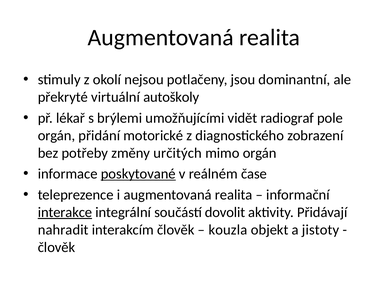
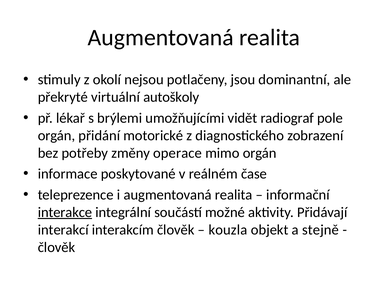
určitých: určitých -> operace (178, 153)
poskytované underline: present -> none (138, 174)
dovolit: dovolit -> možné (225, 212)
nahradit: nahradit -> interakcí (63, 230)
jistoty: jistoty -> stejně (321, 230)
